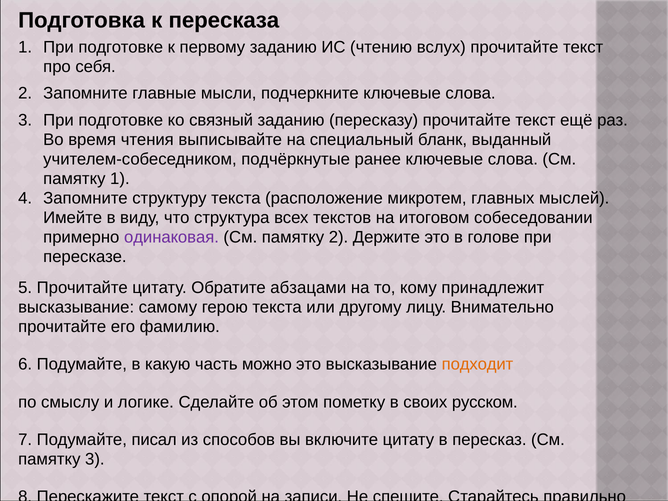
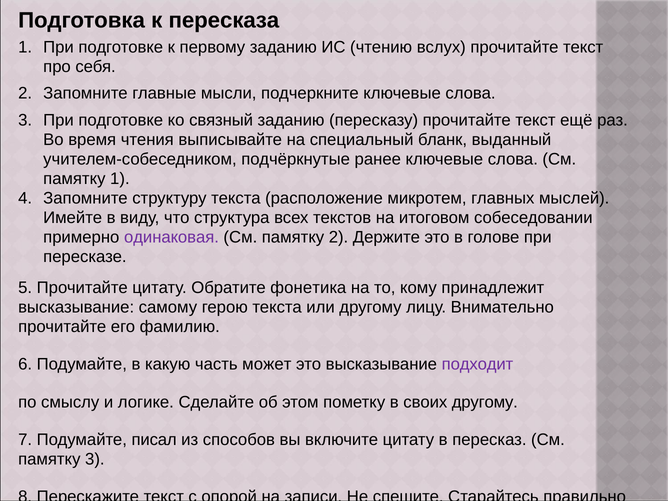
абзацами: абзацами -> фонетика (308, 288)
можно: можно -> может (267, 364)
подходит colour: orange -> purple (478, 364)
своих русском: русском -> другому (485, 402)
